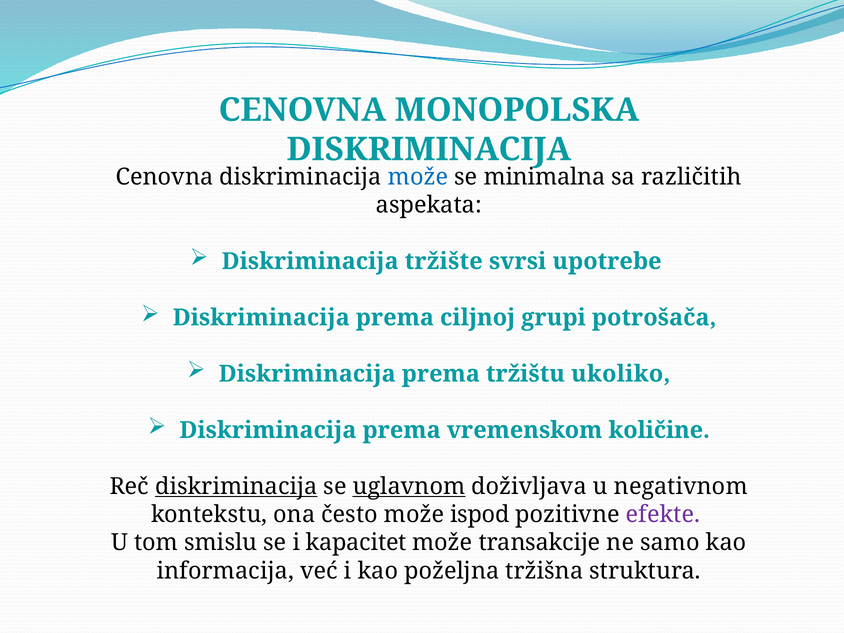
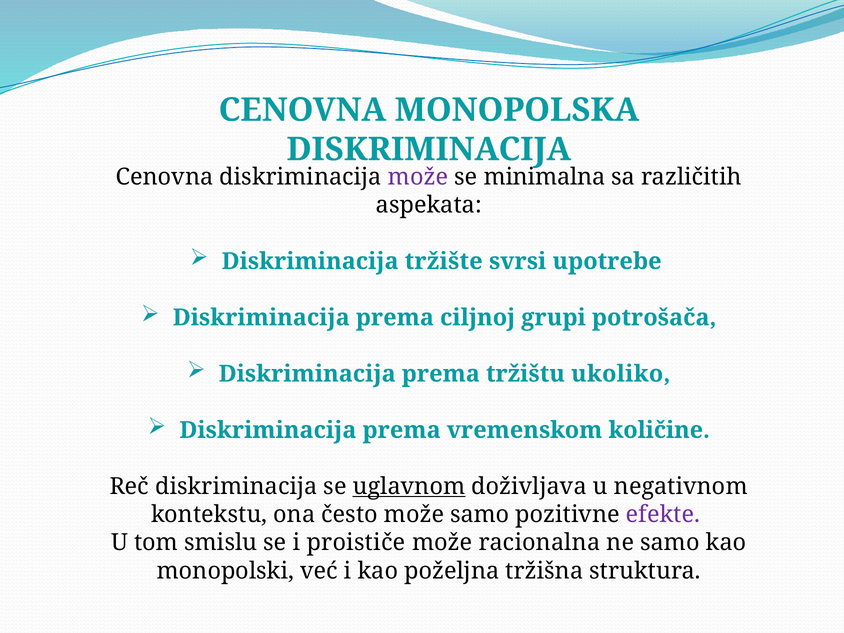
može colour: blue -> purple (418, 177)
diskriminacija underline: present -> none (236, 486)
može ispod: ispod -> samo (480, 515)
kapacitet: kapacitet -> proističe (356, 543)
transakcije: transakcije -> racionalna (539, 543)
informacija: informacija -> monopolski (225, 571)
